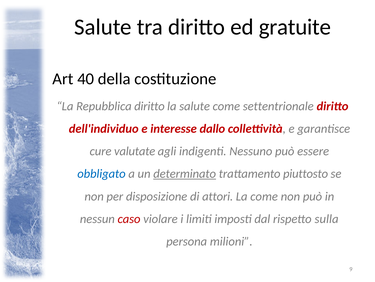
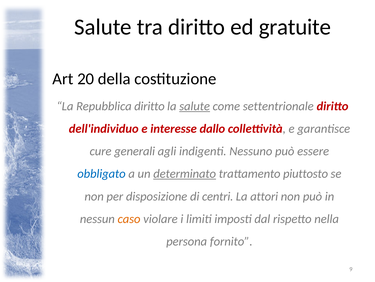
40: 40 -> 20 (86, 79)
salute underline: none -> present (195, 106)
valutate: valutate -> generali (135, 151)
attori: attori -> centri (218, 196)
La come: come -> attori (264, 196)
caso colour: red -> orange (129, 218)
sulla: sulla -> nella (327, 218)
milioni: milioni -> fornito (231, 241)
